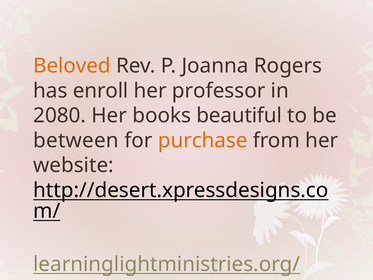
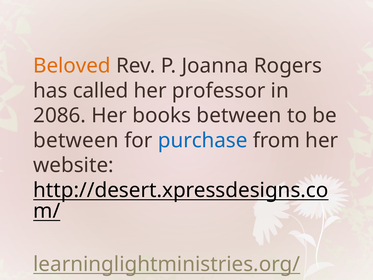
enroll: enroll -> called (101, 91)
2080: 2080 -> 2086 (60, 116)
books beautiful: beautiful -> between (239, 116)
purchase colour: orange -> blue (203, 140)
